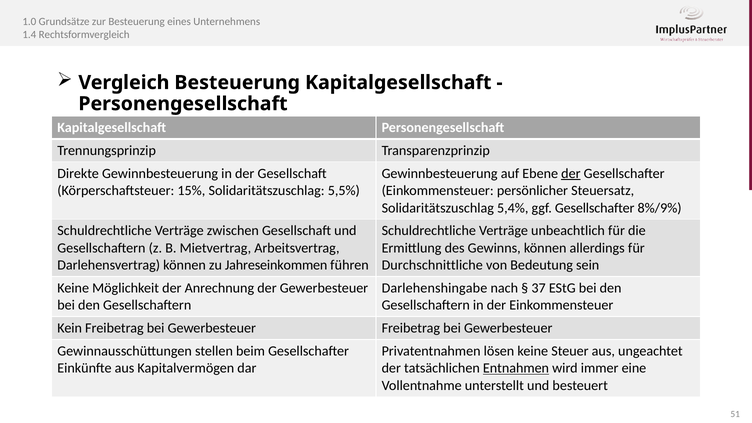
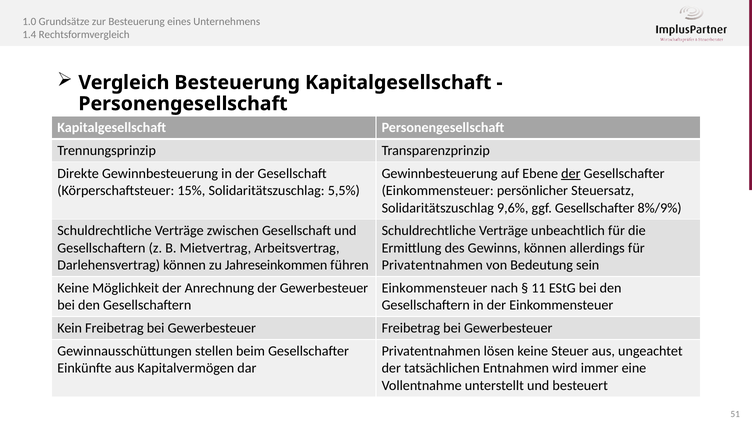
5,4%: 5,4% -> 9,6% (513, 208)
Durchschnittliche: Durchschnittliche -> Privatentnahmen (432, 265)
Darlehenshingabe: Darlehenshingabe -> Einkommensteuer (434, 288)
37: 37 -> 11 (539, 288)
Entnahmen underline: present -> none (516, 368)
